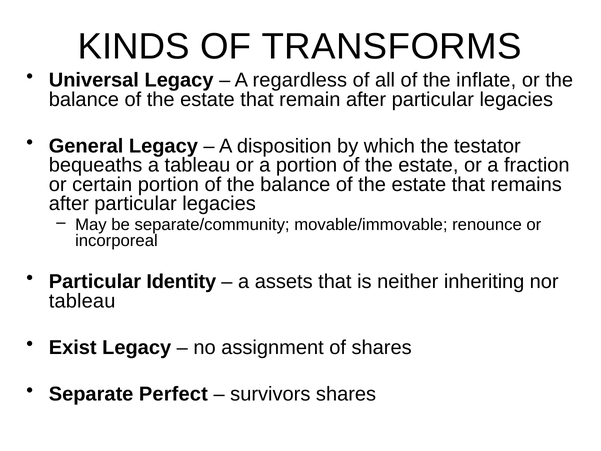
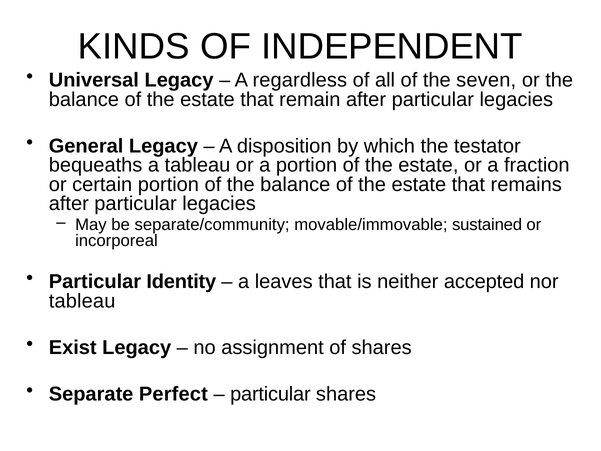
TRANSFORMS: TRANSFORMS -> INDEPENDENT (392, 47)
inflate: inflate -> seven (486, 80)
renounce: renounce -> sustained (487, 225)
assets: assets -> leaves (284, 282)
inheriting: inheriting -> accepted (484, 282)
survivors: survivors -> particular (270, 394)
